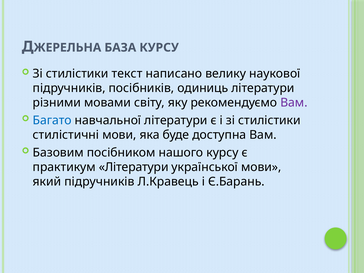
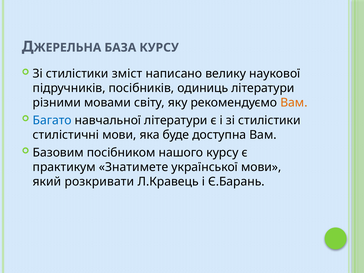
текст: текст -> зміст (127, 74)
Вам colour: purple -> orange (294, 103)
практикум Літератури: Літератури -> Знатимете (134, 167)
який підручників: підручників -> розкривати (99, 182)
